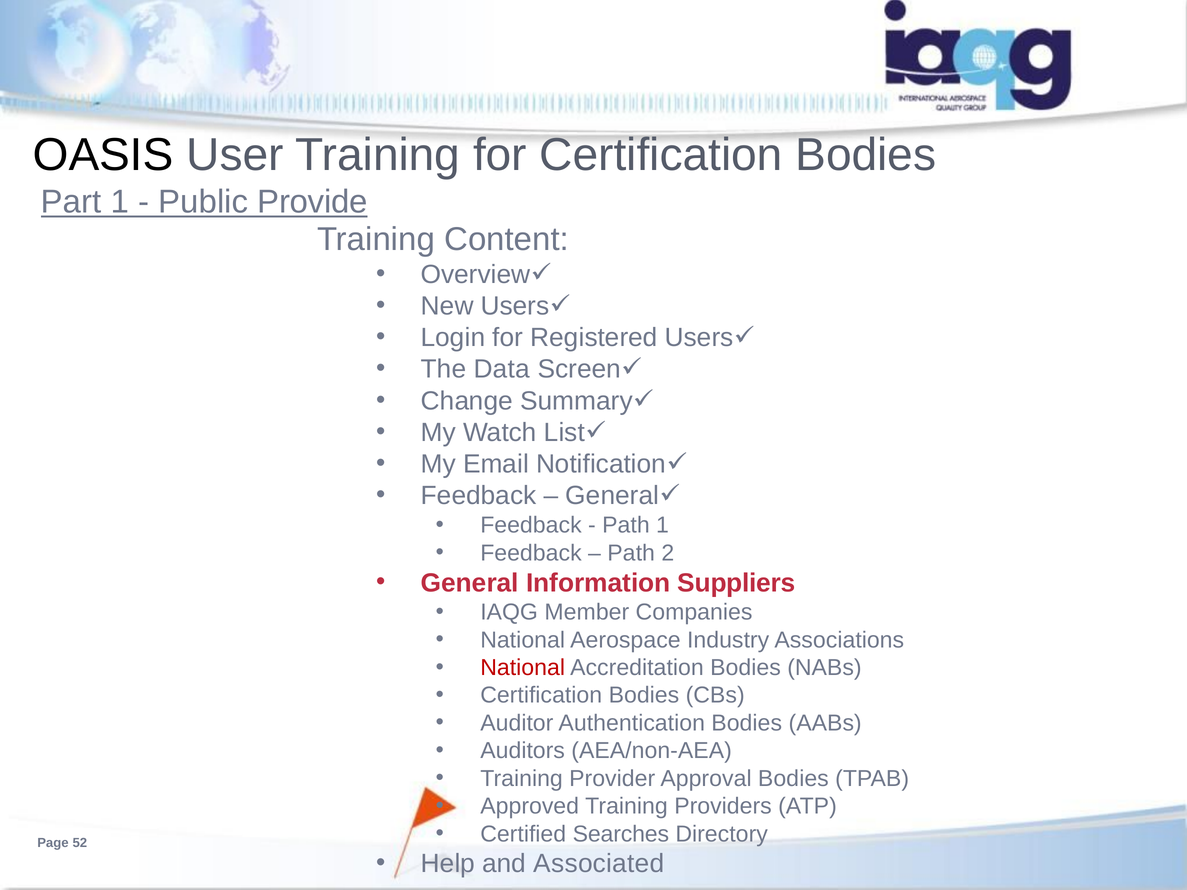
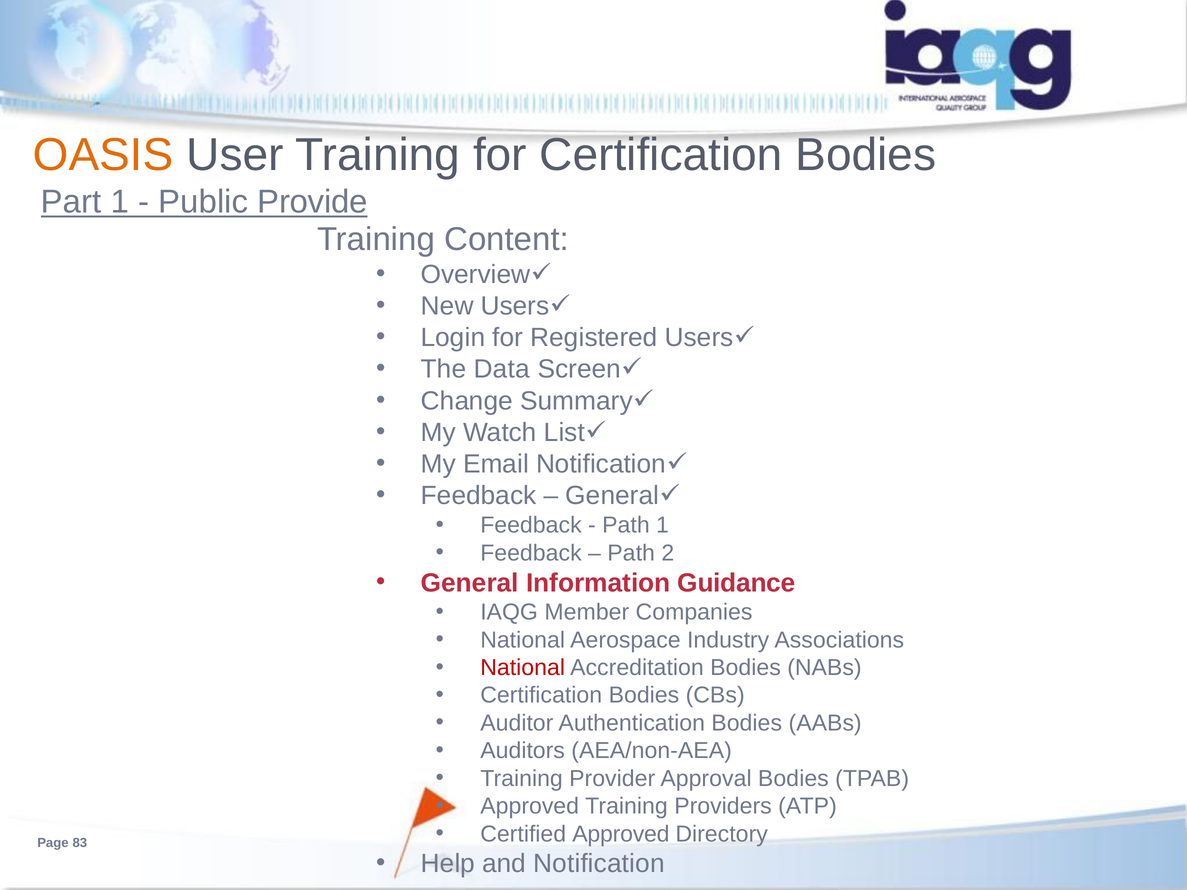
OASIS colour: black -> orange (103, 155)
Suppliers: Suppliers -> Guidance (736, 583)
Certified Searches: Searches -> Approved (621, 834)
52: 52 -> 83 (80, 843)
Associated: Associated -> Notification (599, 864)
